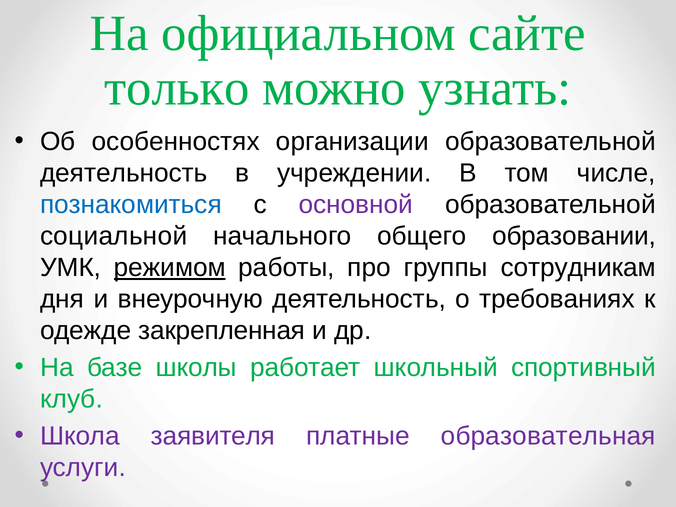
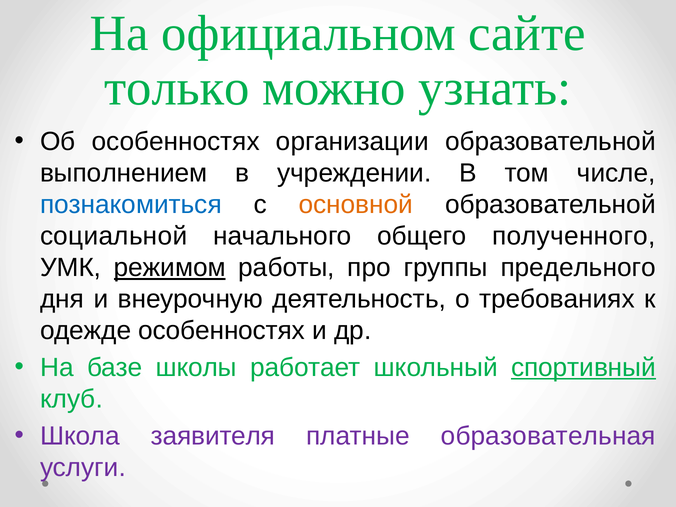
деятельность: деятельность -> выполнением (124, 173)
основной colour: purple -> orange (356, 205)
образовании: образовании -> полученного (574, 236)
сотрудникам: сотрудникам -> предельного (578, 268)
одежде закрепленная: закрепленная -> особенностях (222, 331)
спортивный underline: none -> present (584, 368)
